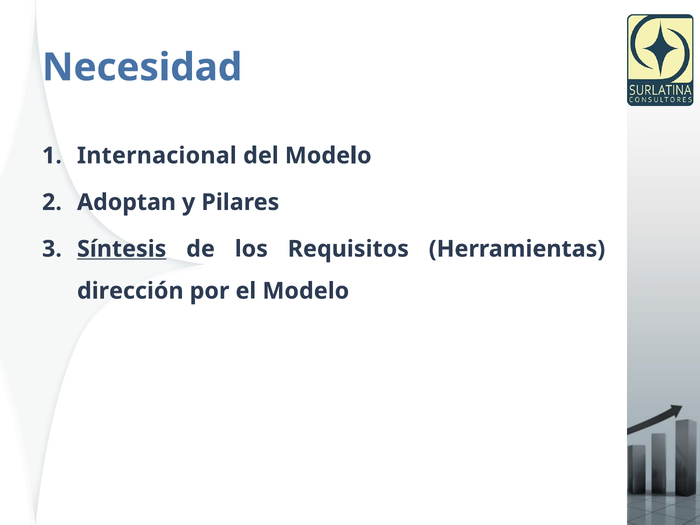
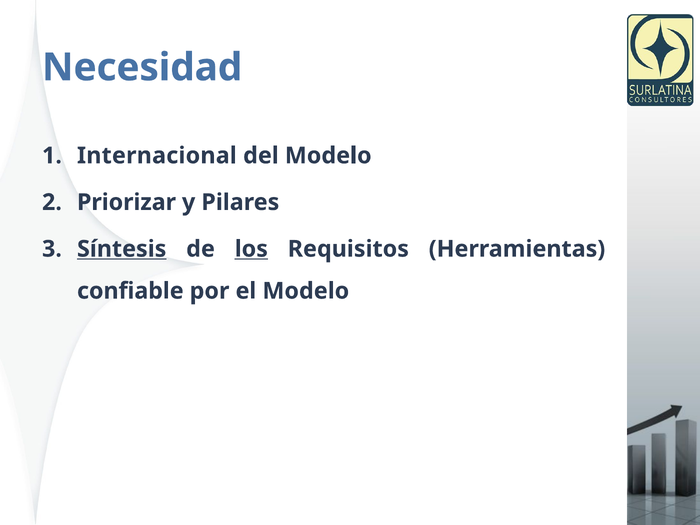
Adoptan: Adoptan -> Priorizar (127, 202)
los underline: none -> present (251, 249)
dirección: dirección -> confiable (130, 291)
